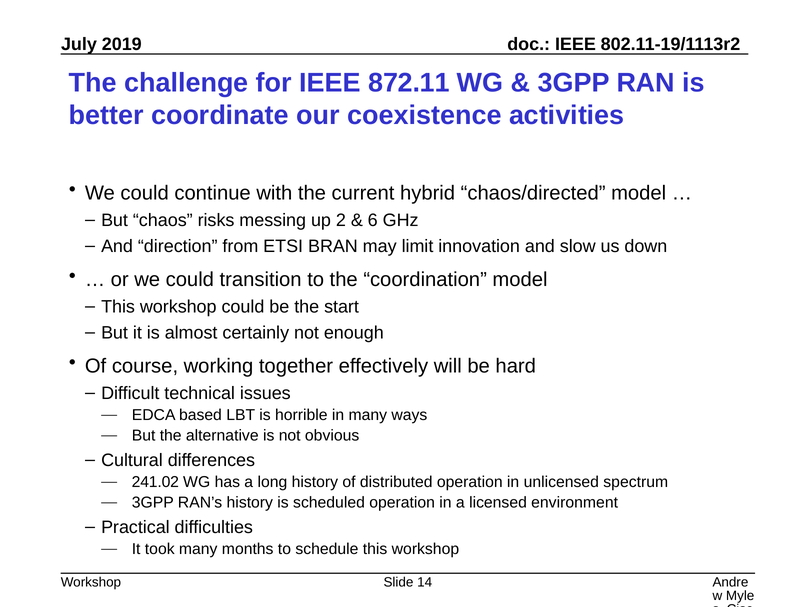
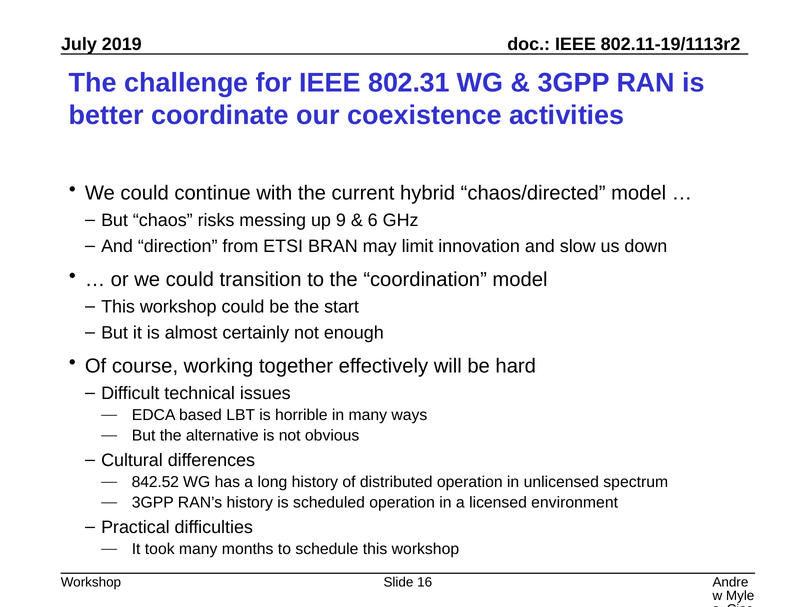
872.11: 872.11 -> 802.31 (409, 83)
2: 2 -> 9 (341, 220)
241.02: 241.02 -> 842.52 (155, 482)
14: 14 -> 16 (425, 582)
